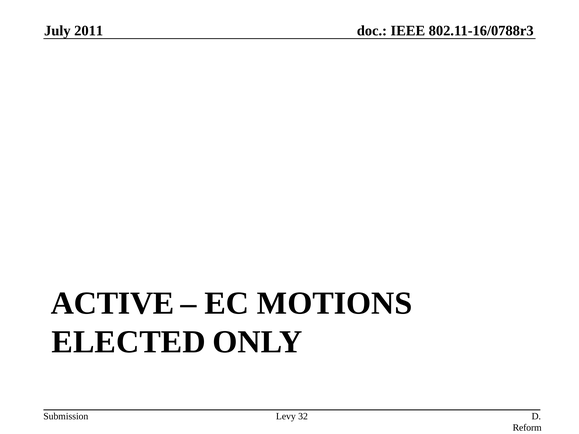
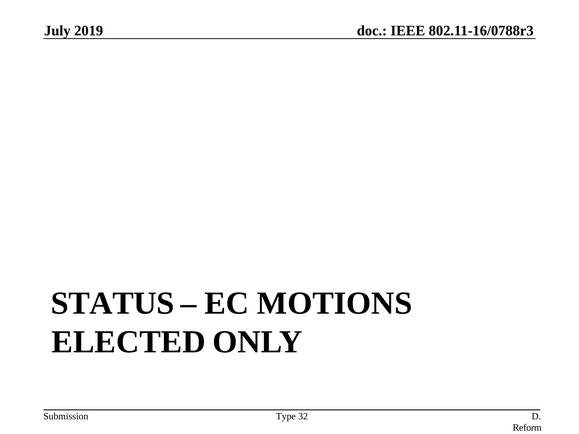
2011: 2011 -> 2019 (89, 31)
ACTIVE: ACTIVE -> STATUS (113, 304)
Levy: Levy -> Type (286, 416)
